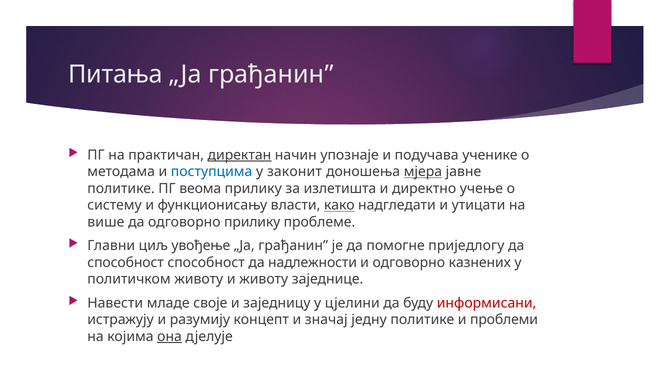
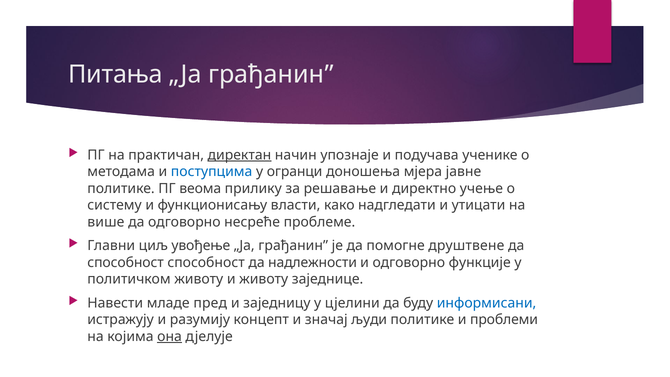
законит: законит -> огранци (295, 172)
мјера underline: present -> none (423, 172)
излетишта: излетишта -> решавање (340, 188)
како underline: present -> none (339, 205)
одговорно прилику: прилику -> несреће (252, 222)
приједлогу: приједлогу -> друштвене (466, 246)
казнених: казнених -> функције (480, 262)
своје: своје -> пред (210, 303)
информисани colour: red -> blue (487, 303)
једну: једну -> људи (369, 320)
